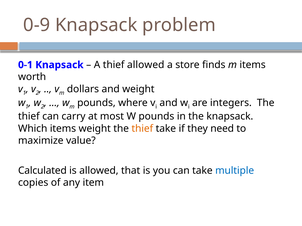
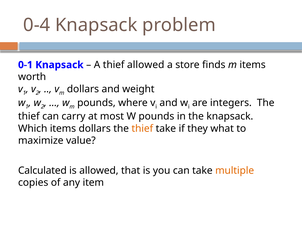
0-9: 0-9 -> 0-4 (37, 25)
items weight: weight -> dollars (95, 129)
need: need -> what (222, 129)
multiple colour: blue -> orange (235, 171)
